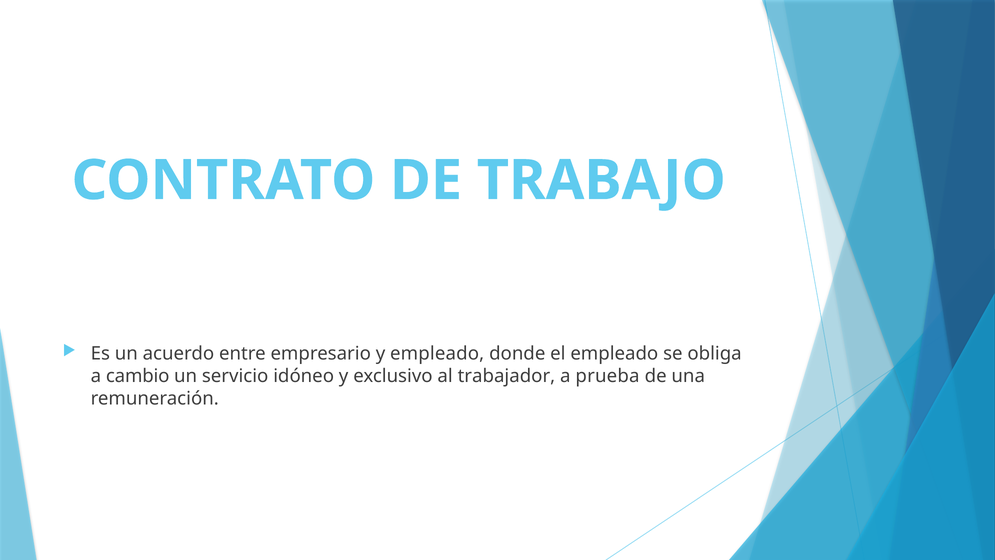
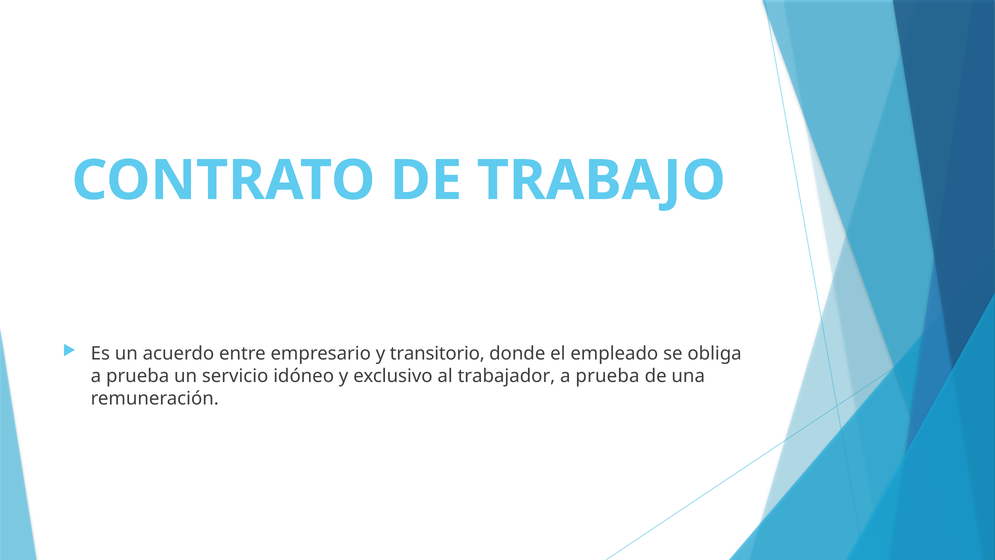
y empleado: empleado -> transitorio (437, 354)
cambio: cambio -> prueba (138, 376)
